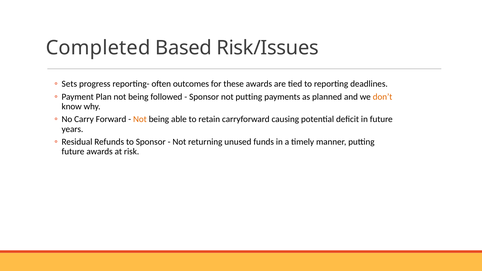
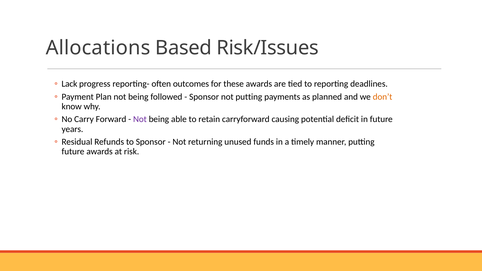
Completed: Completed -> Allocations (98, 48)
Sets: Sets -> Lack (69, 84)
Not colour: orange -> purple (140, 119)
